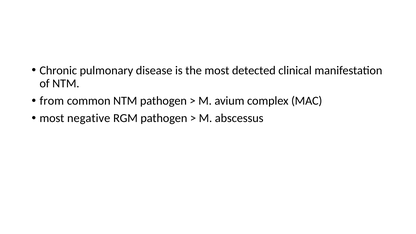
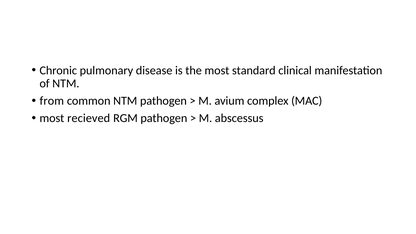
detected: detected -> standard (254, 70)
negative: negative -> recieved (89, 118)
